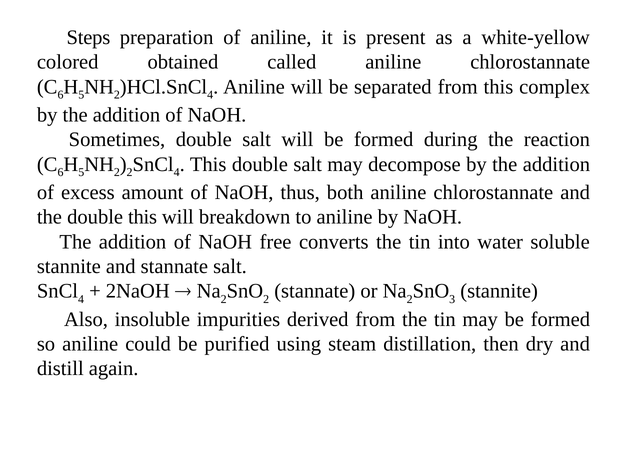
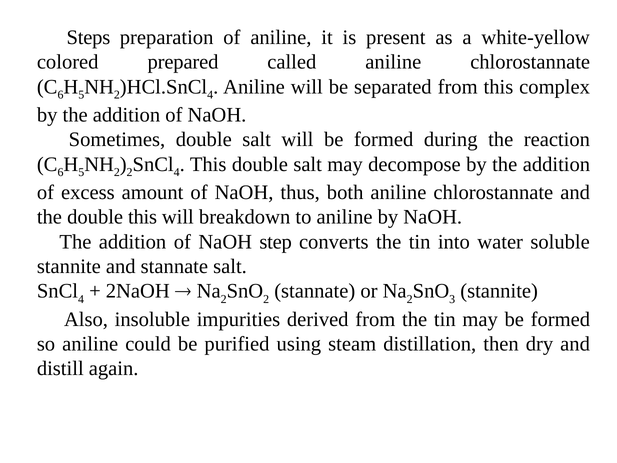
obtained: obtained -> prepared (183, 62)
free: free -> step (276, 242)
